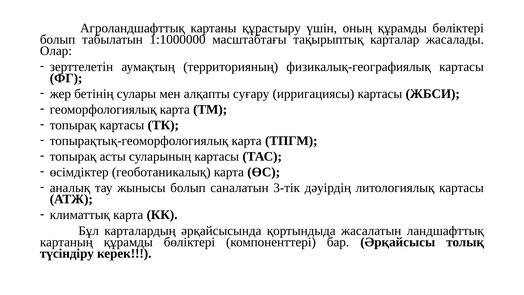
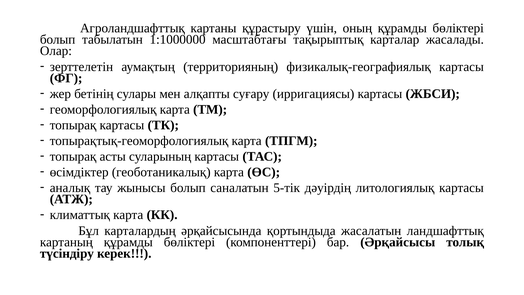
3-тік: 3-тік -> 5-тік (287, 188)
